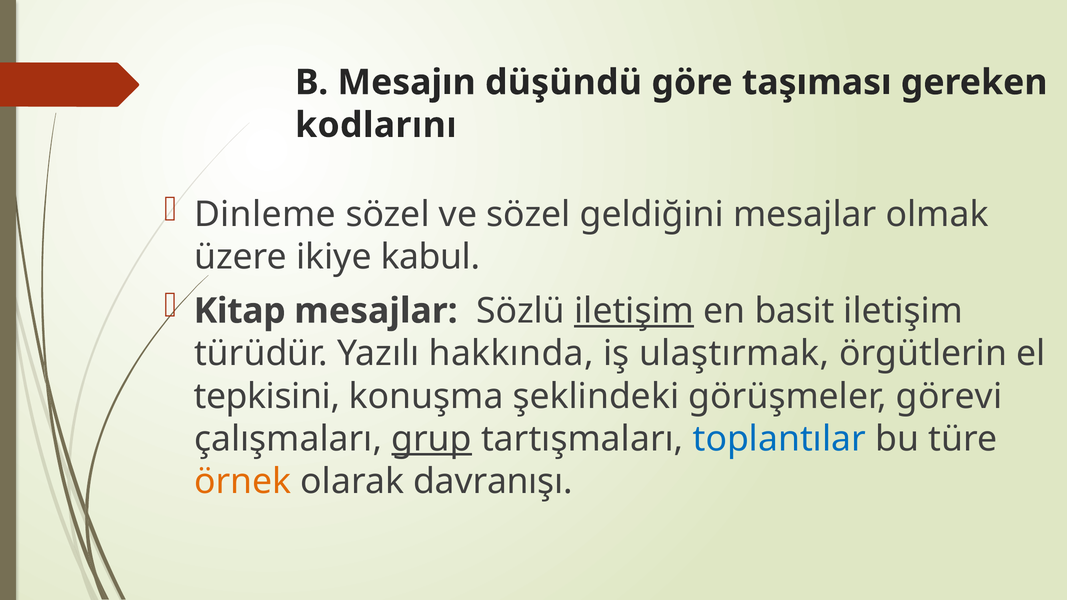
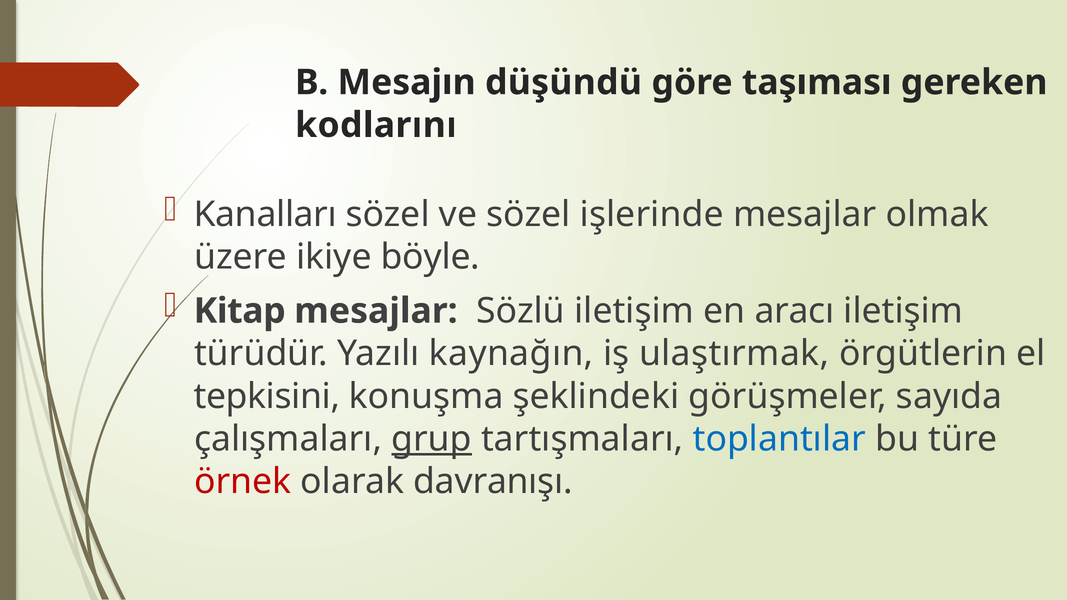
Dinleme: Dinleme -> Kanalları (265, 215)
geldiğini: geldiğini -> işlerinde (652, 215)
kabul: kabul -> böyle (430, 257)
iletişim underline: present -> none (634, 311)
basit: basit -> aracı (795, 311)
hakkında: hakkında -> kaynağın (511, 354)
görevi: görevi -> sayıda (949, 396)
örnek colour: orange -> red (243, 482)
